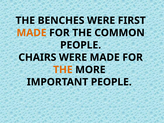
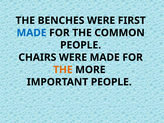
MADE colour: orange -> blue (32, 33)
